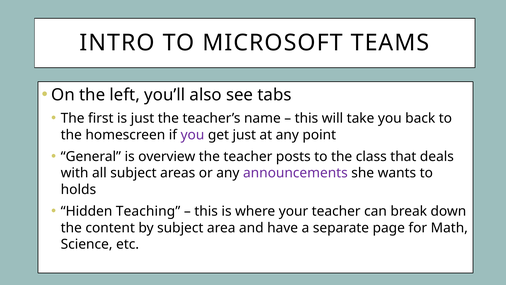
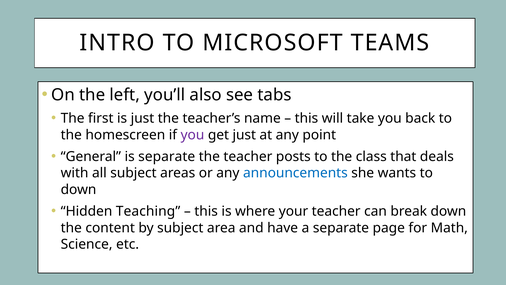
is overview: overview -> separate (167, 156)
announcements colour: purple -> blue (295, 173)
holds: holds -> down (79, 189)
